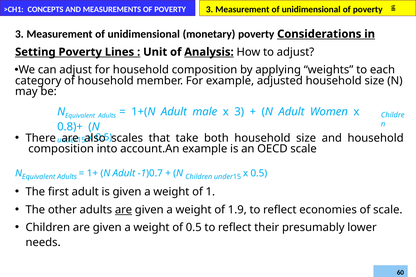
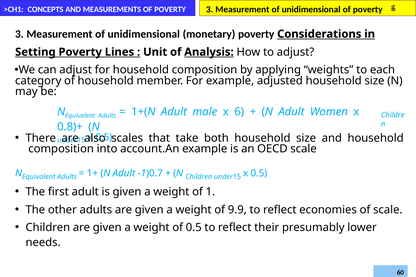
x 3: 3 -> 6 (239, 112)
are underline: present -> none (124, 210)
1.9: 1.9 -> 9.9 (237, 210)
